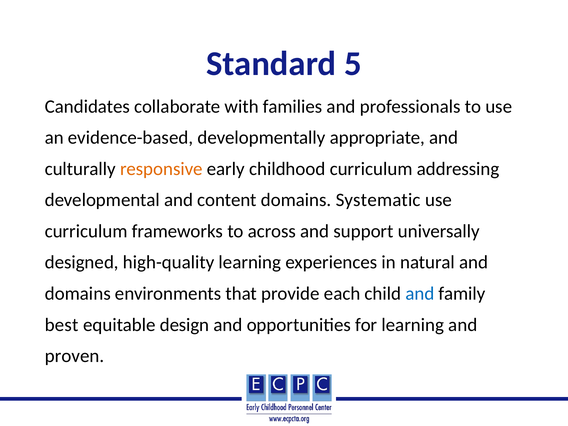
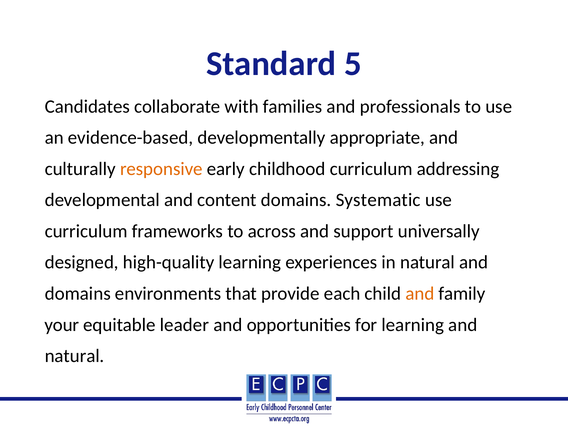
and colour: blue -> orange (420, 294)
best: best -> your (62, 325)
design: design -> leader (184, 325)
proven: proven -> natural (75, 356)
